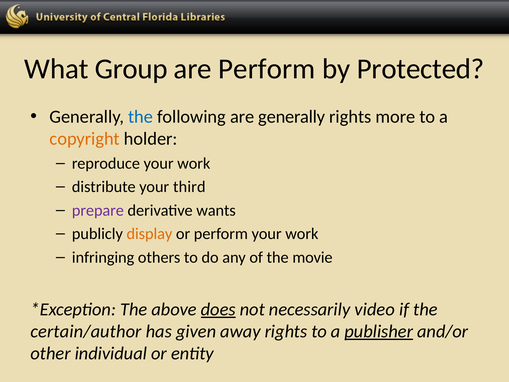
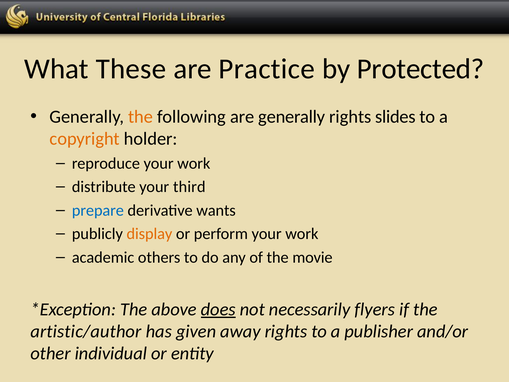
Group: Group -> These (131, 69)
are Perform: Perform -> Practice (267, 69)
the colour: blue -> orange (141, 117)
more: more -> slides (395, 117)
prepare colour: purple -> blue (98, 210)
infringing: infringing -> academic (103, 257)
video: video -> flyers (375, 309)
certain/author: certain/author -> artistic/author (86, 331)
publisher underline: present -> none (379, 331)
